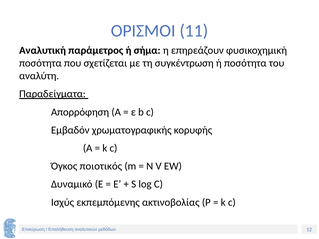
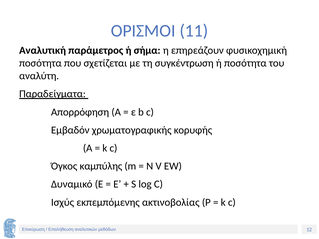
ποιοτικός: ποιοτικός -> καμπύλης (101, 166)
